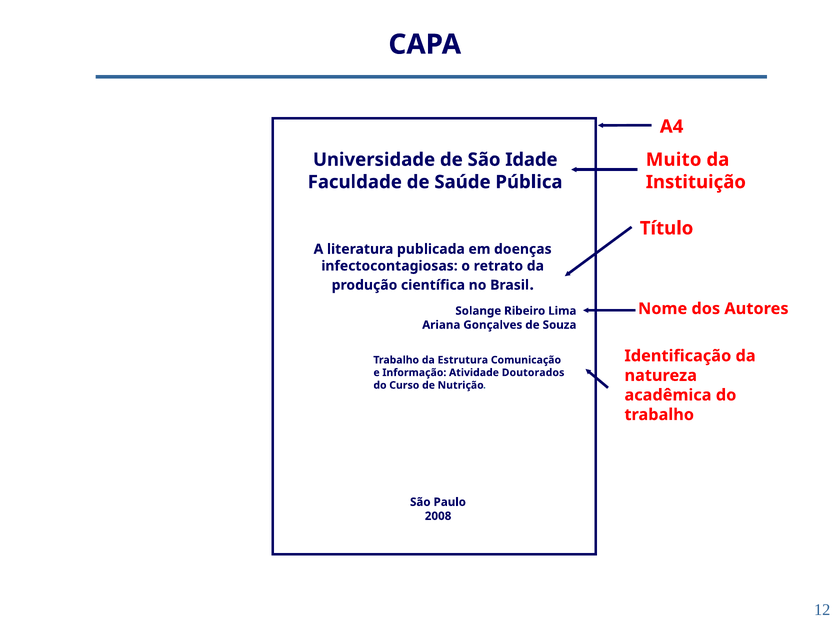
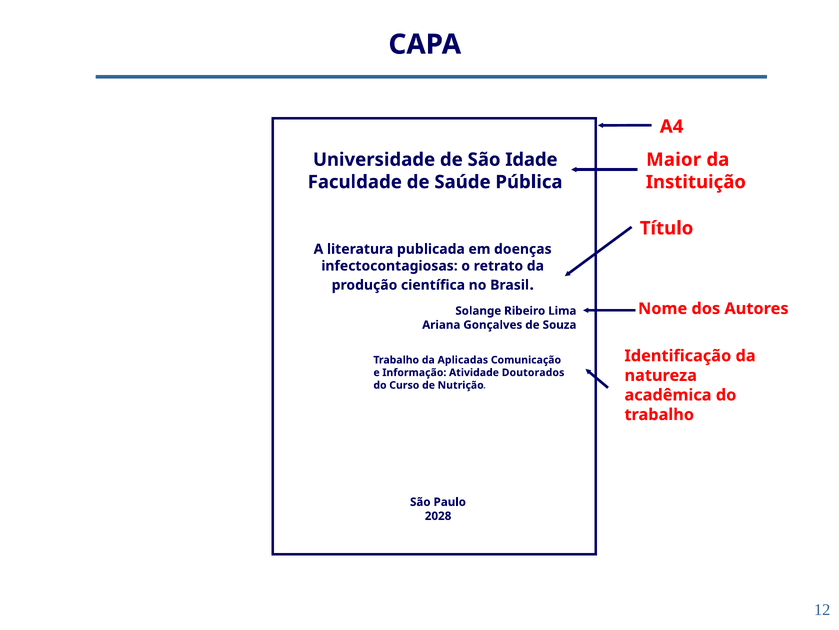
Muito: Muito -> Maior (674, 159)
Estrutura: Estrutura -> Aplicadas (463, 360)
2008: 2008 -> 2028 (438, 515)
